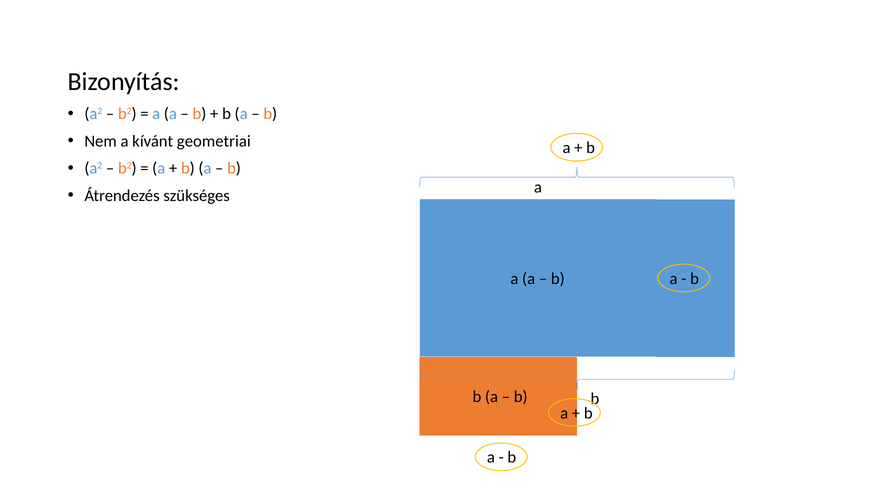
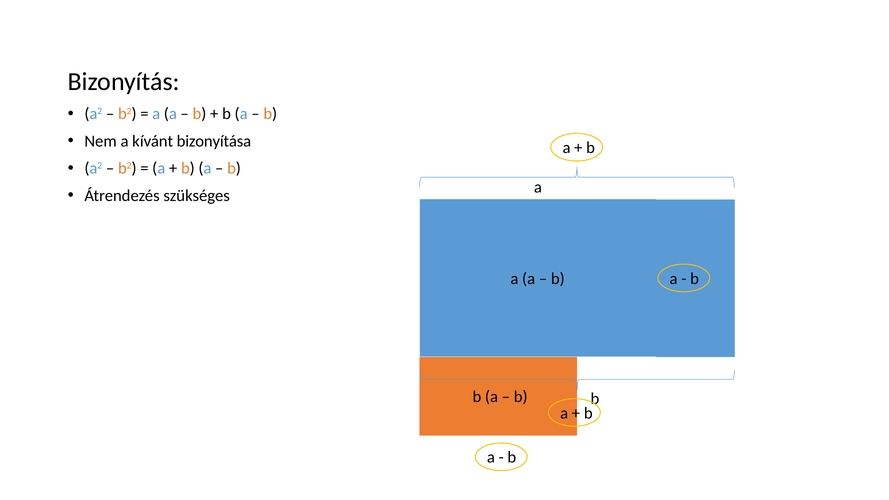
geometriai: geometriai -> bizonyítása (214, 141)
